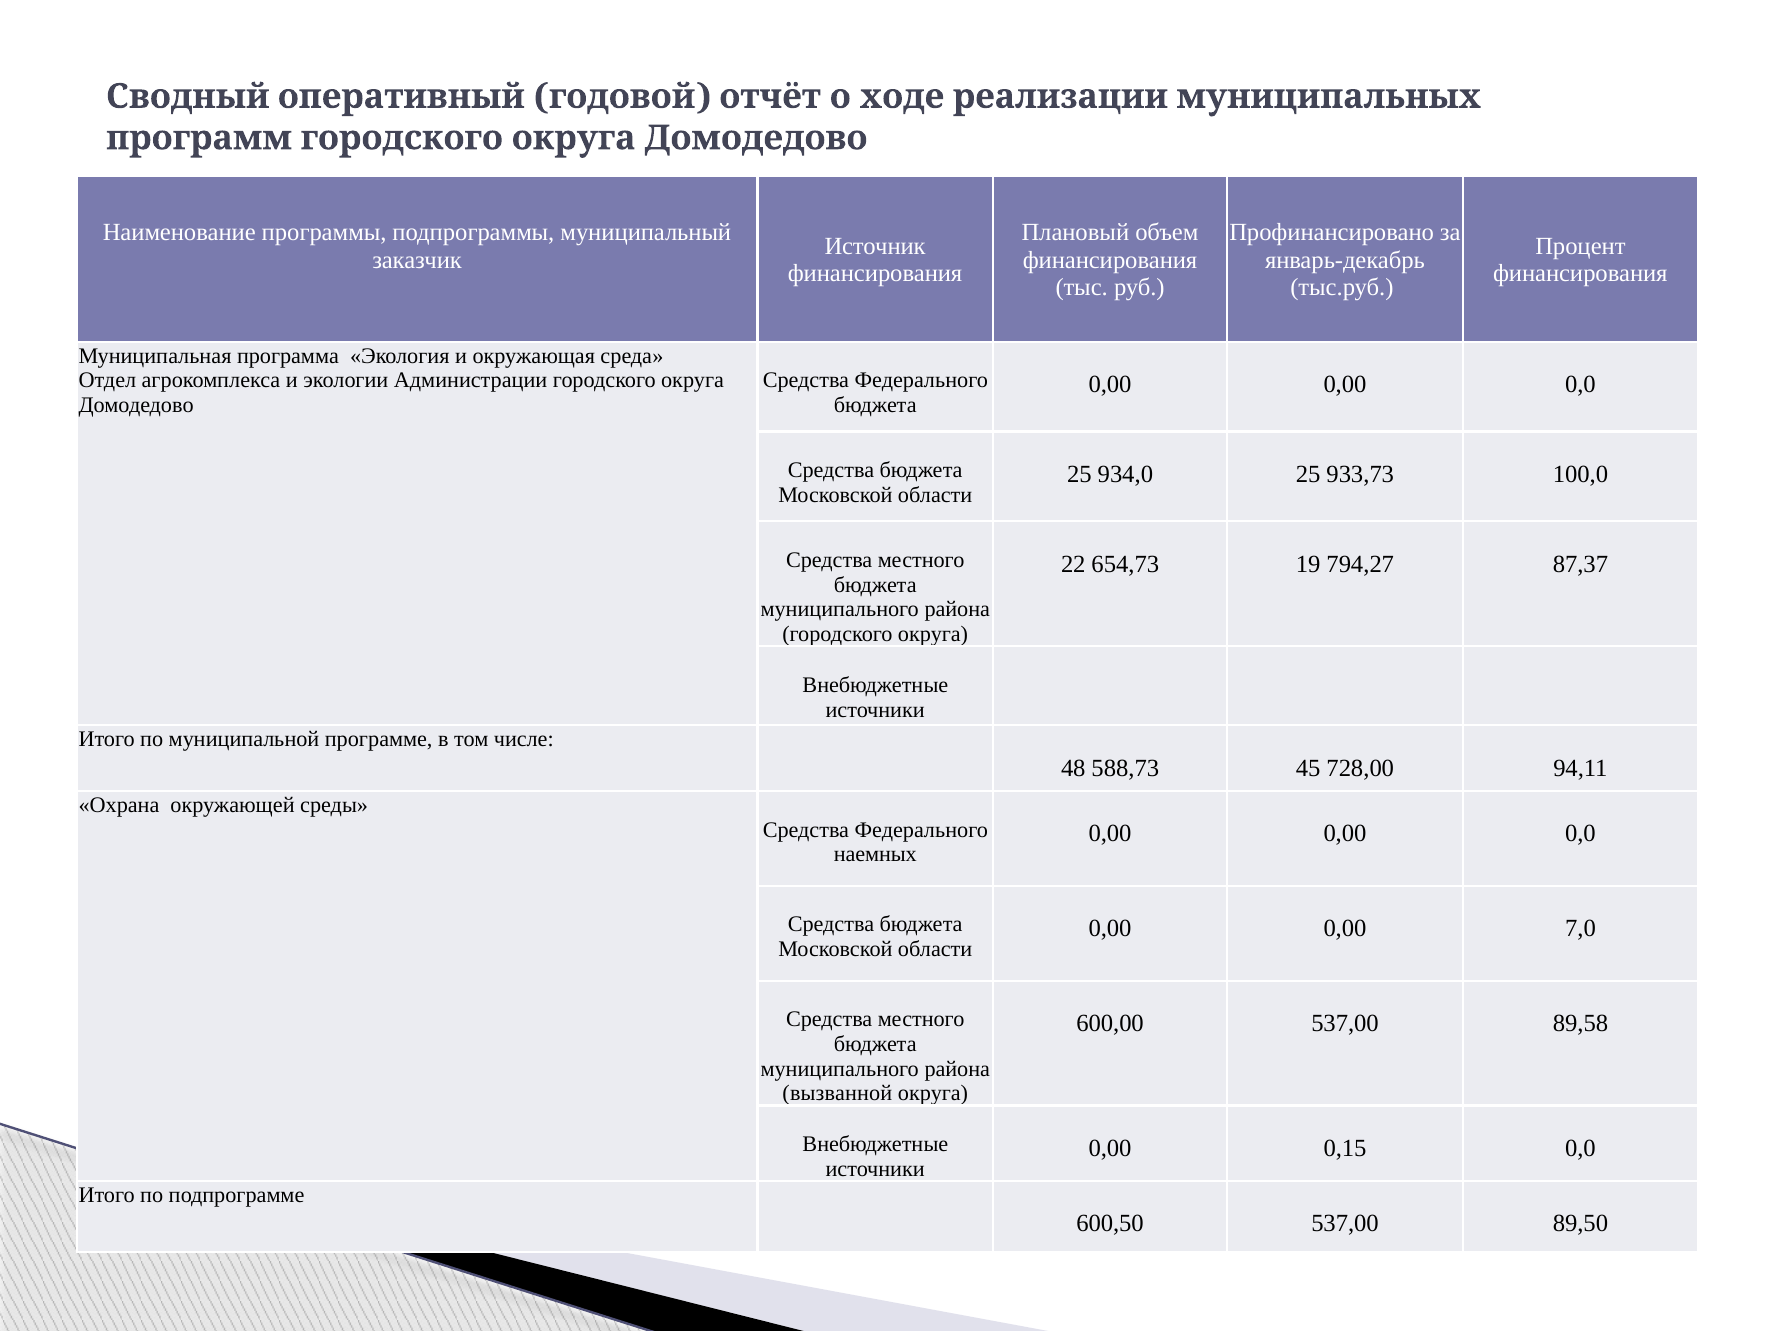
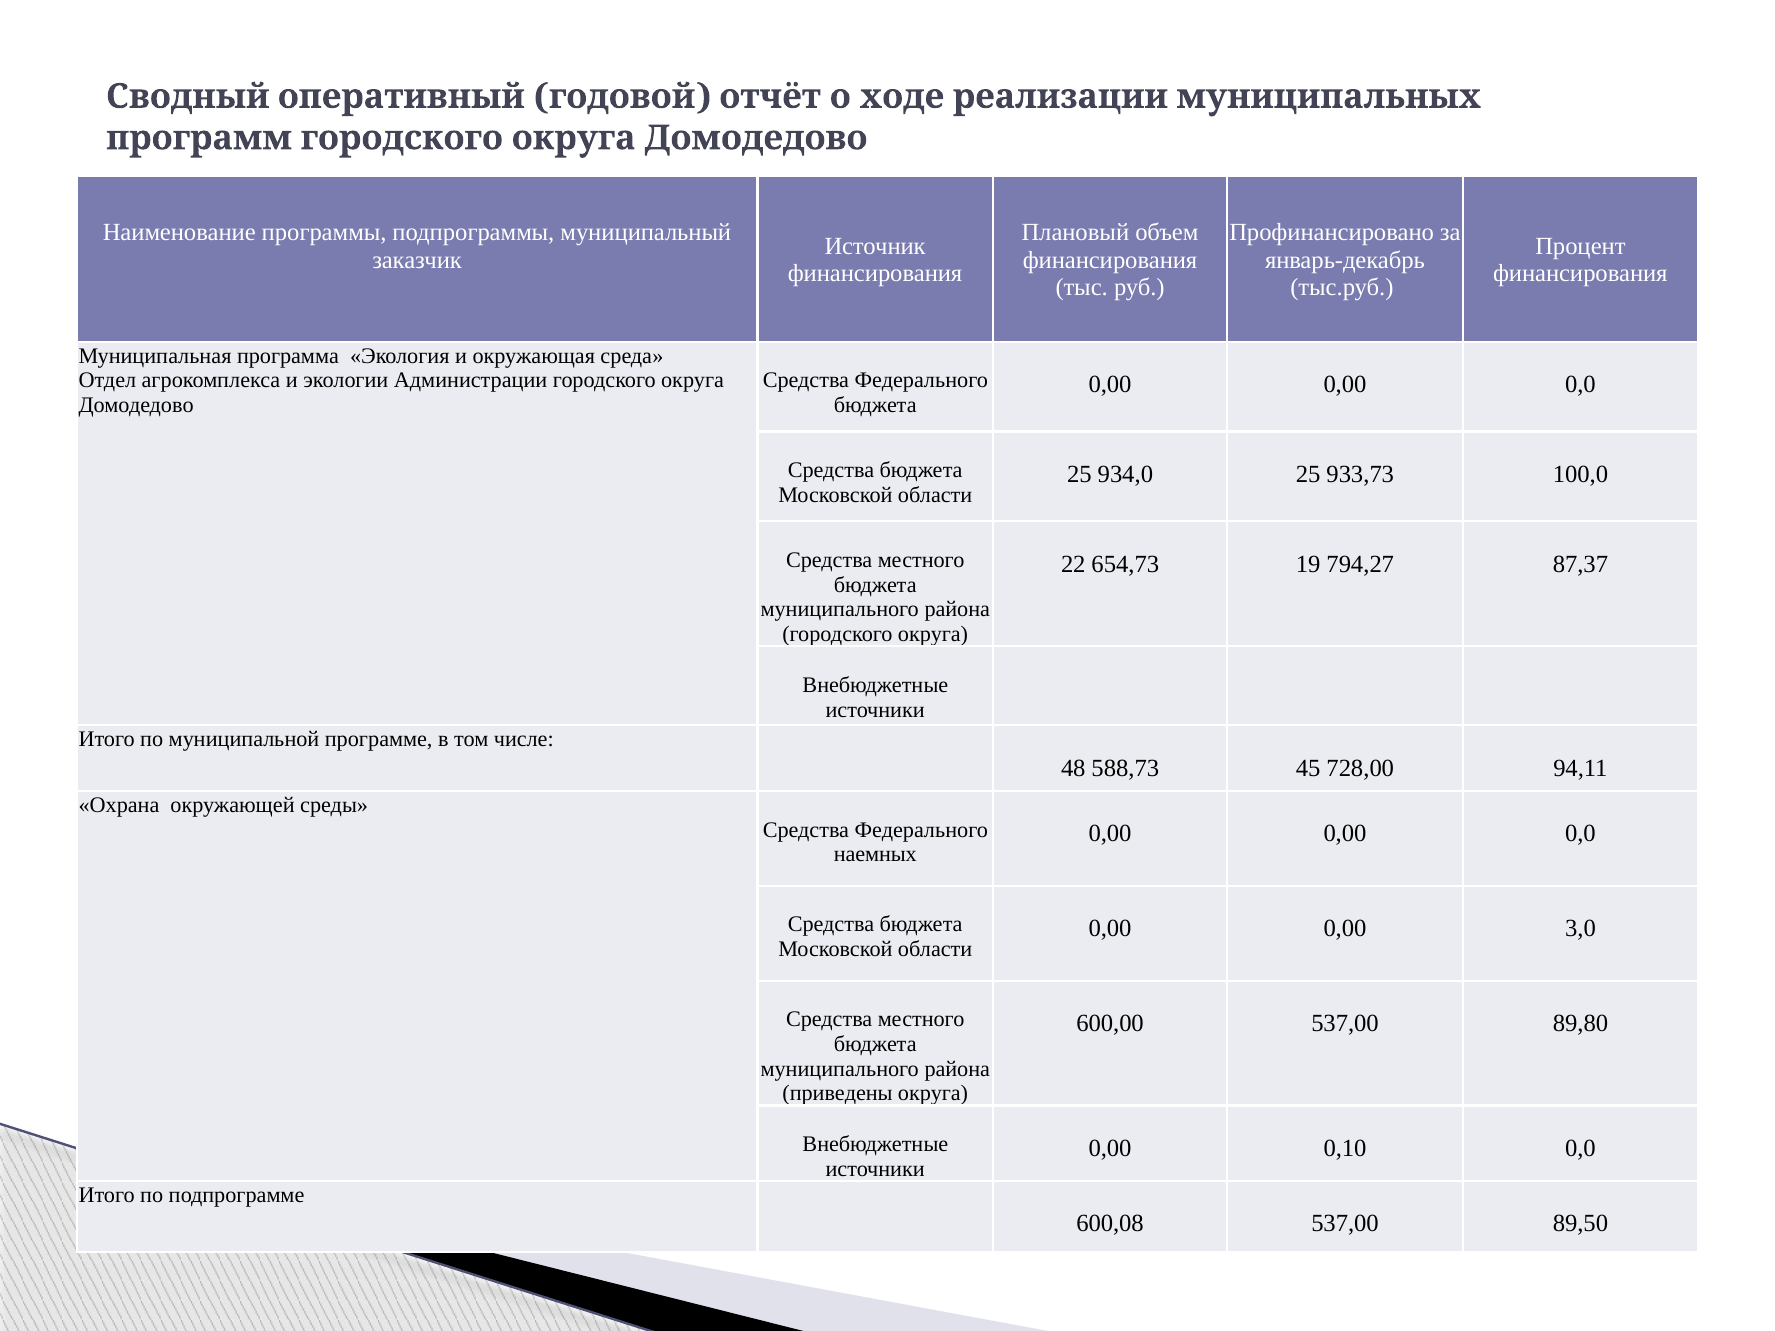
7,0: 7,0 -> 3,0 (1580, 929)
89,58: 89,58 -> 89,80 (1581, 1024)
вызванной: вызванной -> приведены (838, 1094)
0,15: 0,15 -> 0,10 (1345, 1148)
600,50: 600,50 -> 600,08 (1110, 1224)
